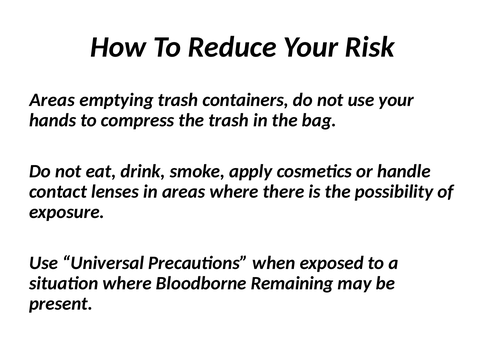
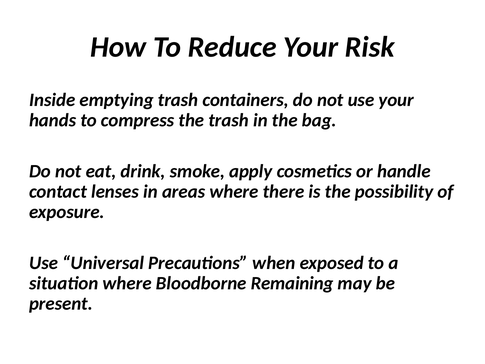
Areas: Areas -> Inside (52, 100)
